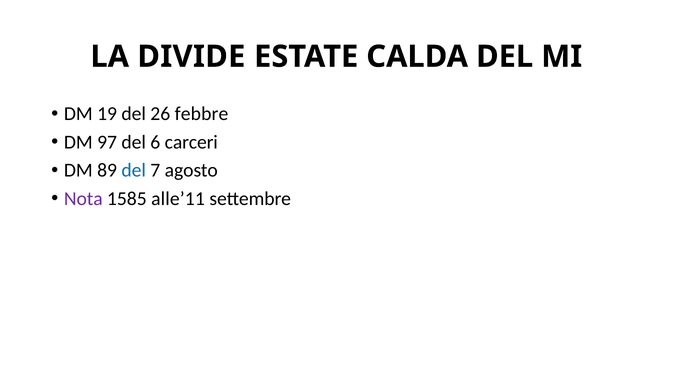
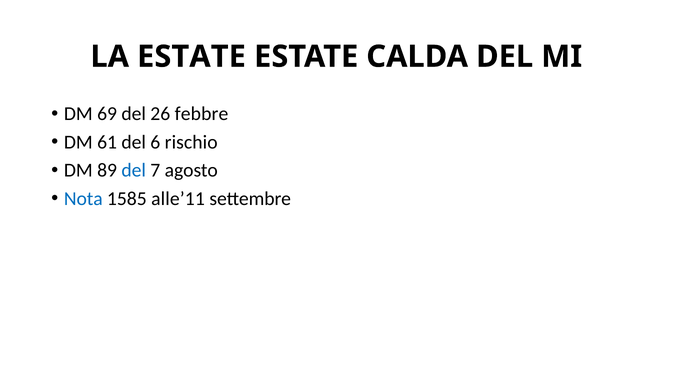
LA DIVIDE: DIVIDE -> ESTATE (191, 57)
19: 19 -> 69 (107, 114)
97: 97 -> 61 (107, 142)
carceri: carceri -> rischio (191, 142)
Nota colour: purple -> blue (83, 198)
